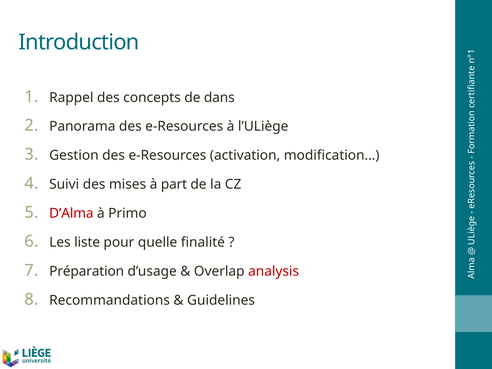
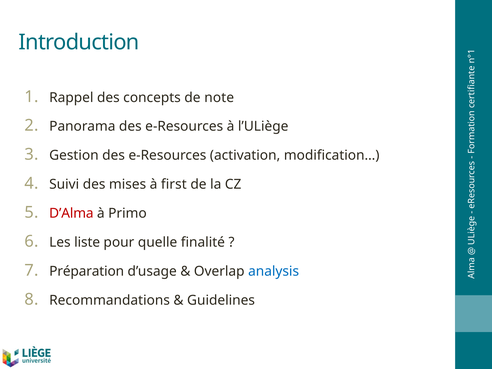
dans: dans -> note (219, 97)
part: part -> first (174, 184)
analysis colour: red -> blue (274, 271)
